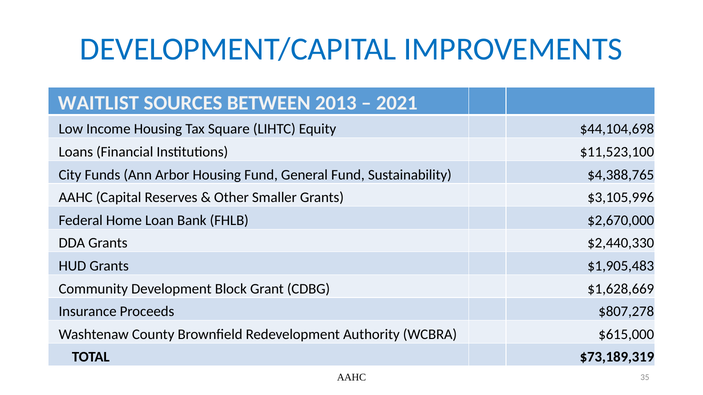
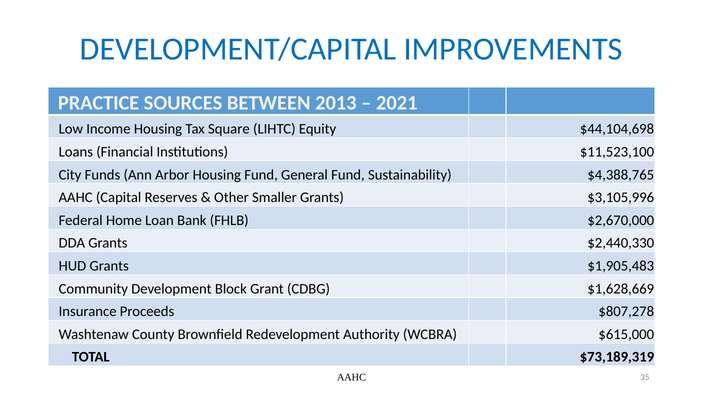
WAITLIST: WAITLIST -> PRACTICE (99, 103)
